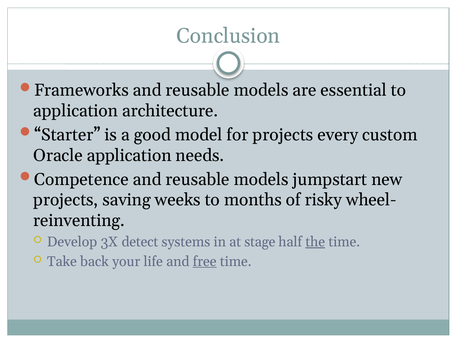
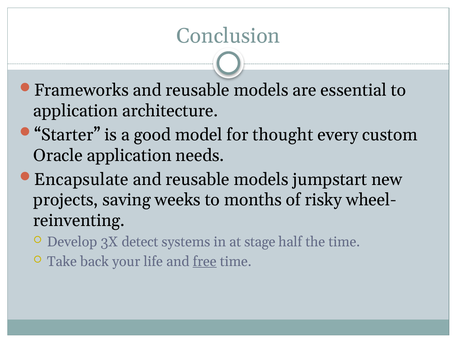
for projects: projects -> thought (283, 135)
Competence: Competence -> Encapsulate (81, 179)
the underline: present -> none (315, 242)
